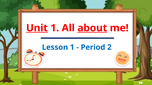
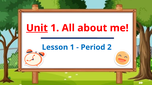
about underline: present -> none (92, 28)
